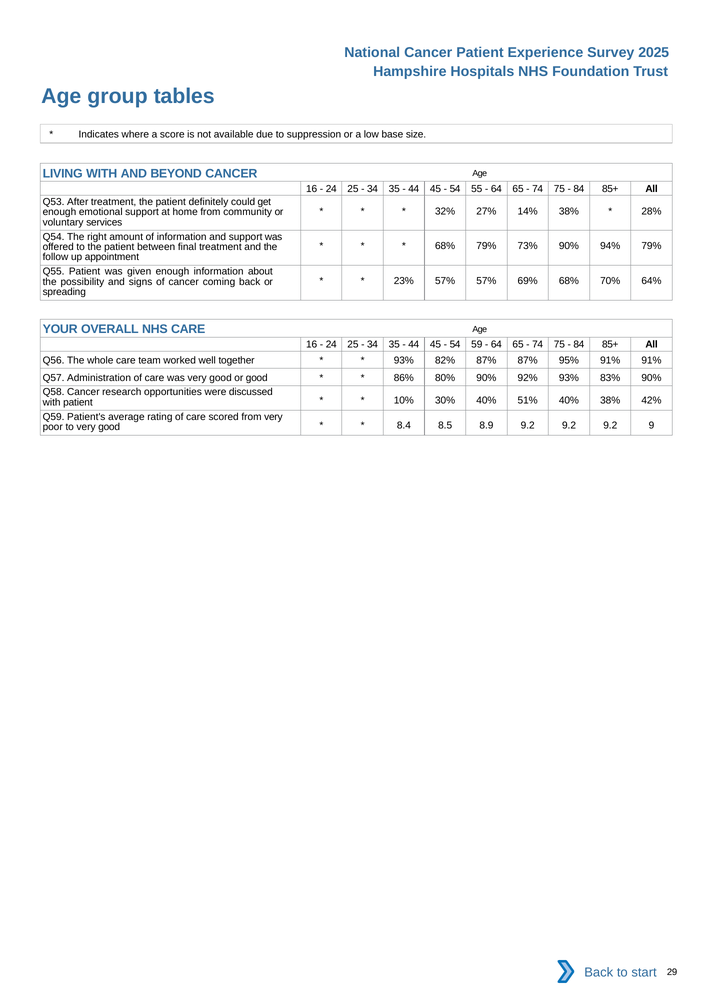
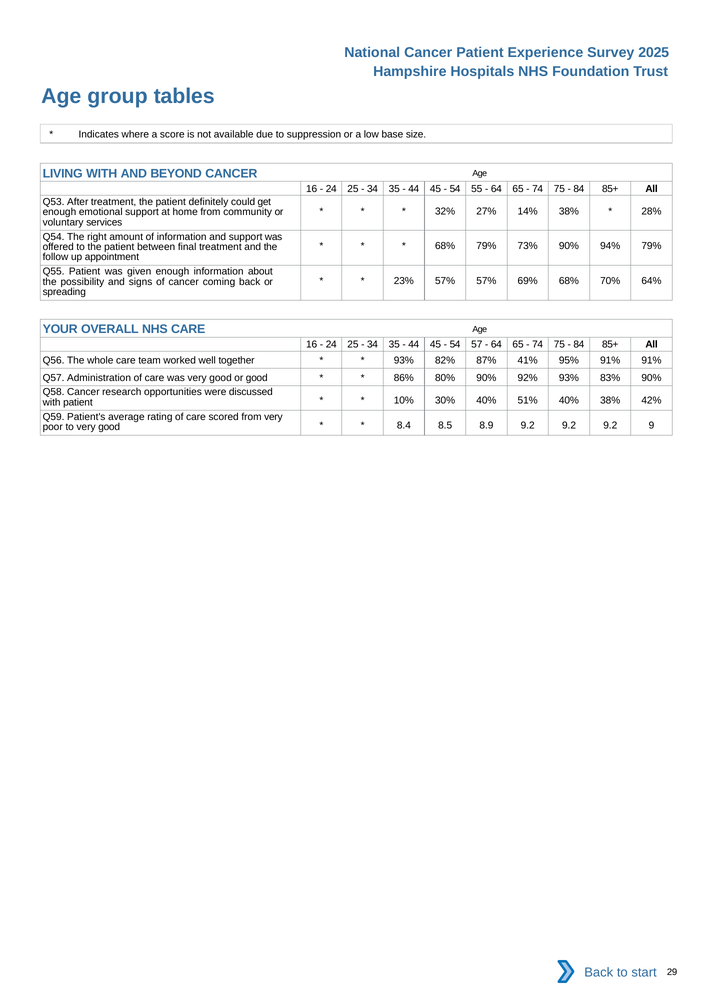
59: 59 -> 57 (477, 345)
87% 87%: 87% -> 41% (528, 361)
